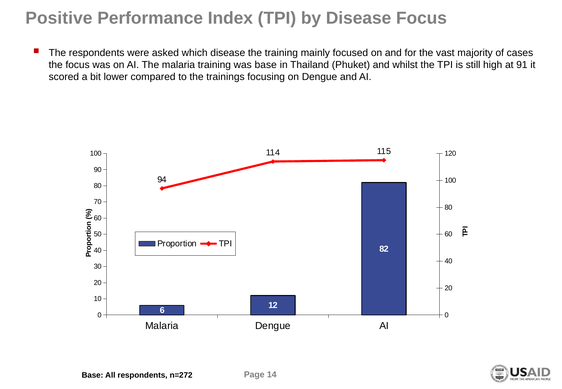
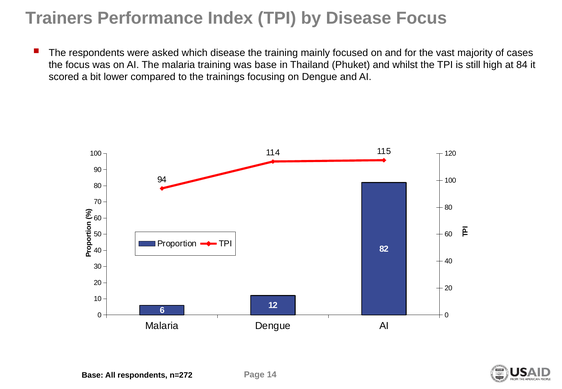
Positive: Positive -> Trainers (59, 18)
91: 91 -> 84 (522, 65)
